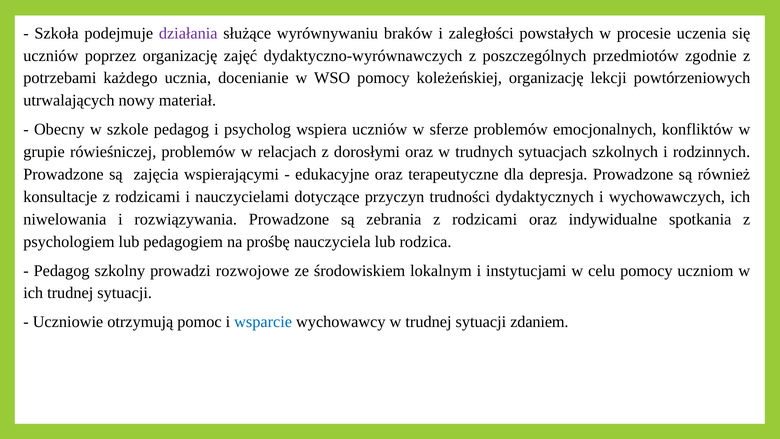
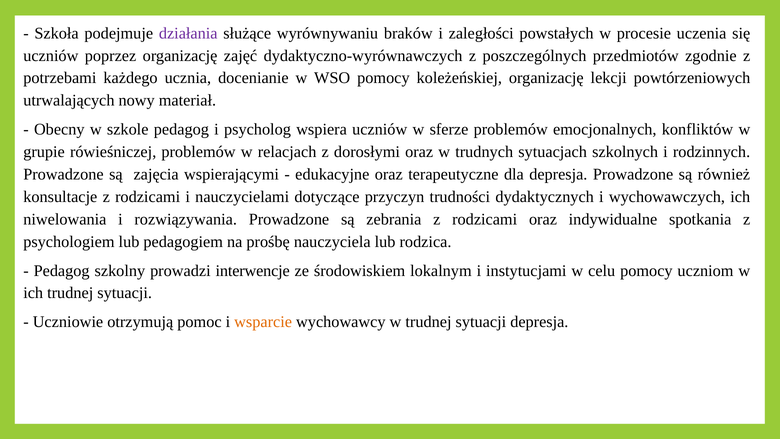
rozwojowe: rozwojowe -> interwencje (253, 271)
wsparcie colour: blue -> orange (263, 322)
sytuacji zdaniem: zdaniem -> depresja (539, 322)
